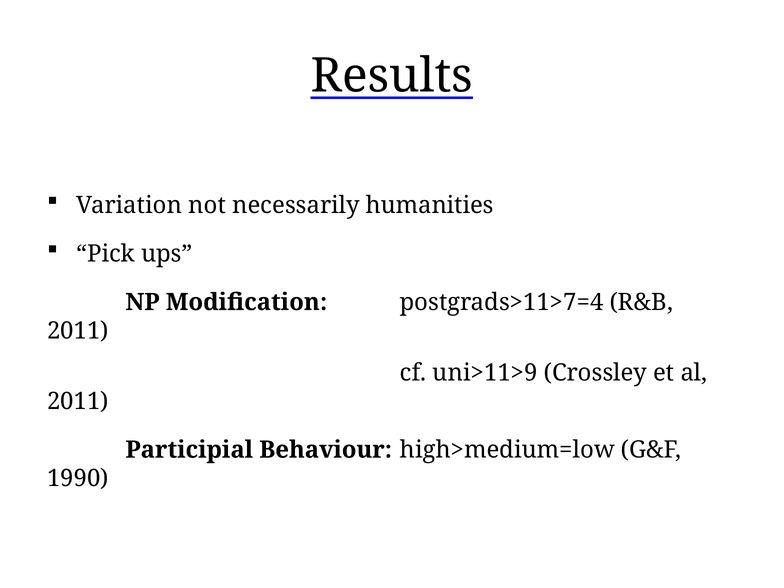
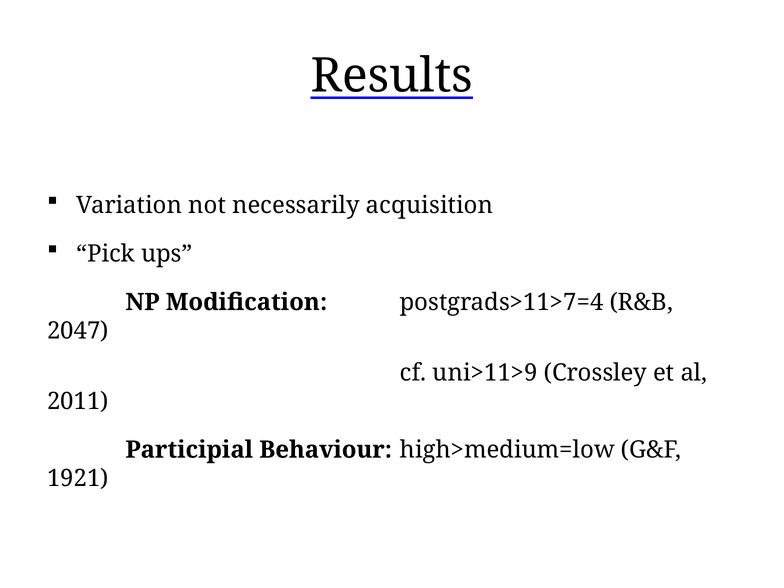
humanities: humanities -> acquisition (430, 206)
2011: 2011 -> 2047 (78, 331)
1990: 1990 -> 1921 (78, 479)
